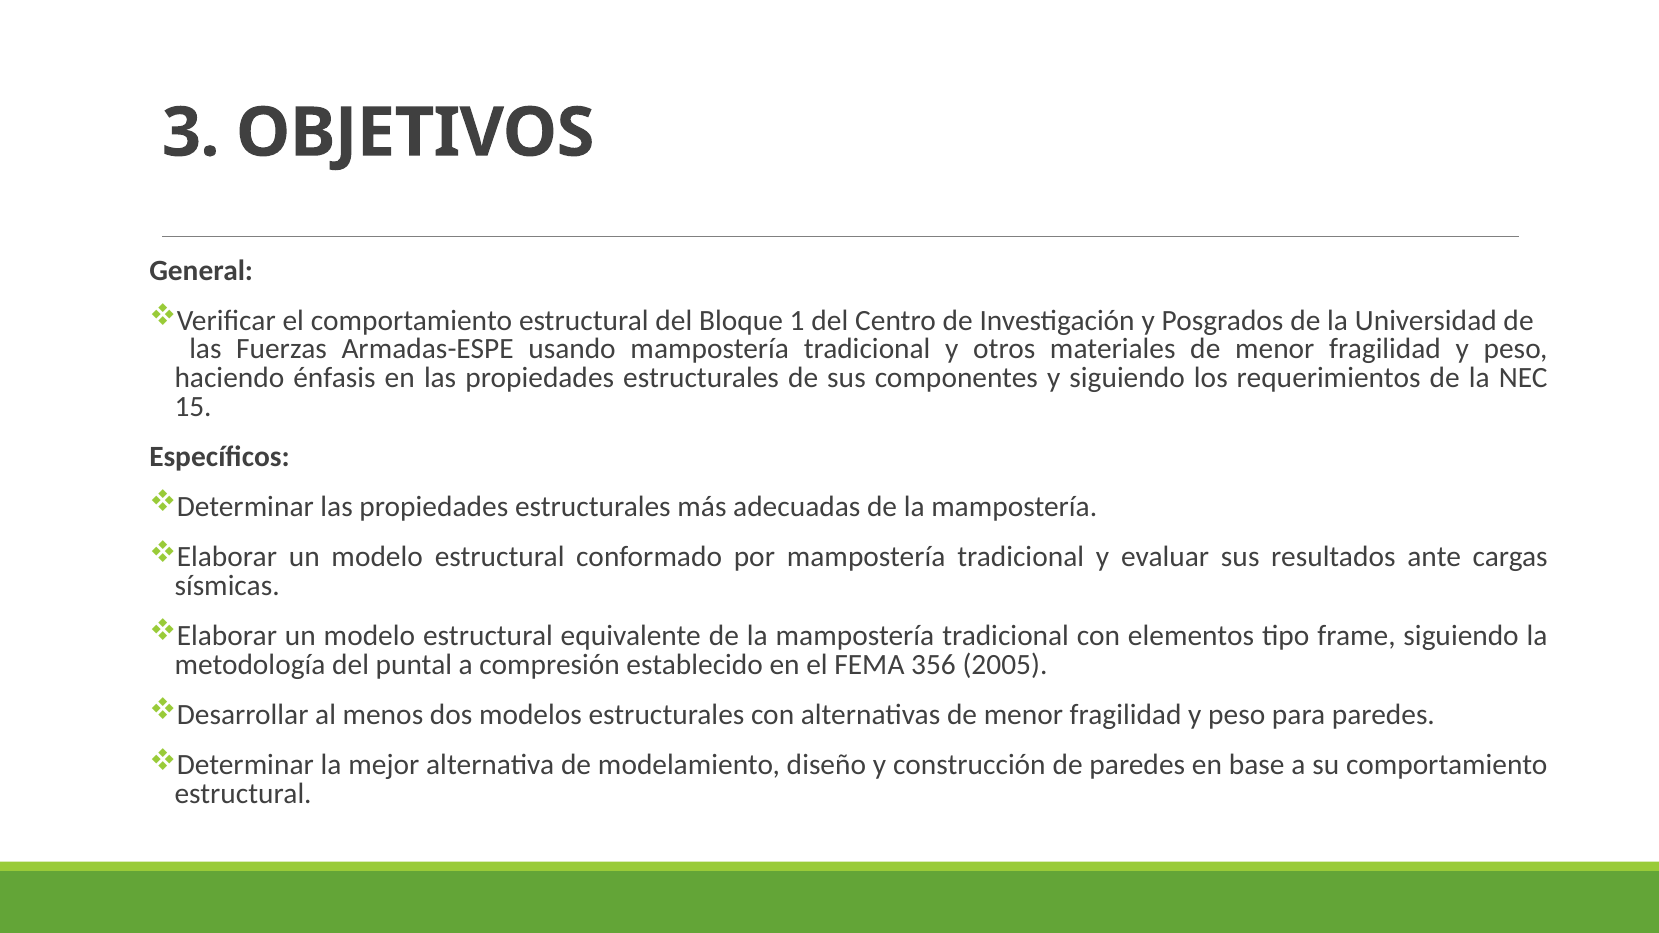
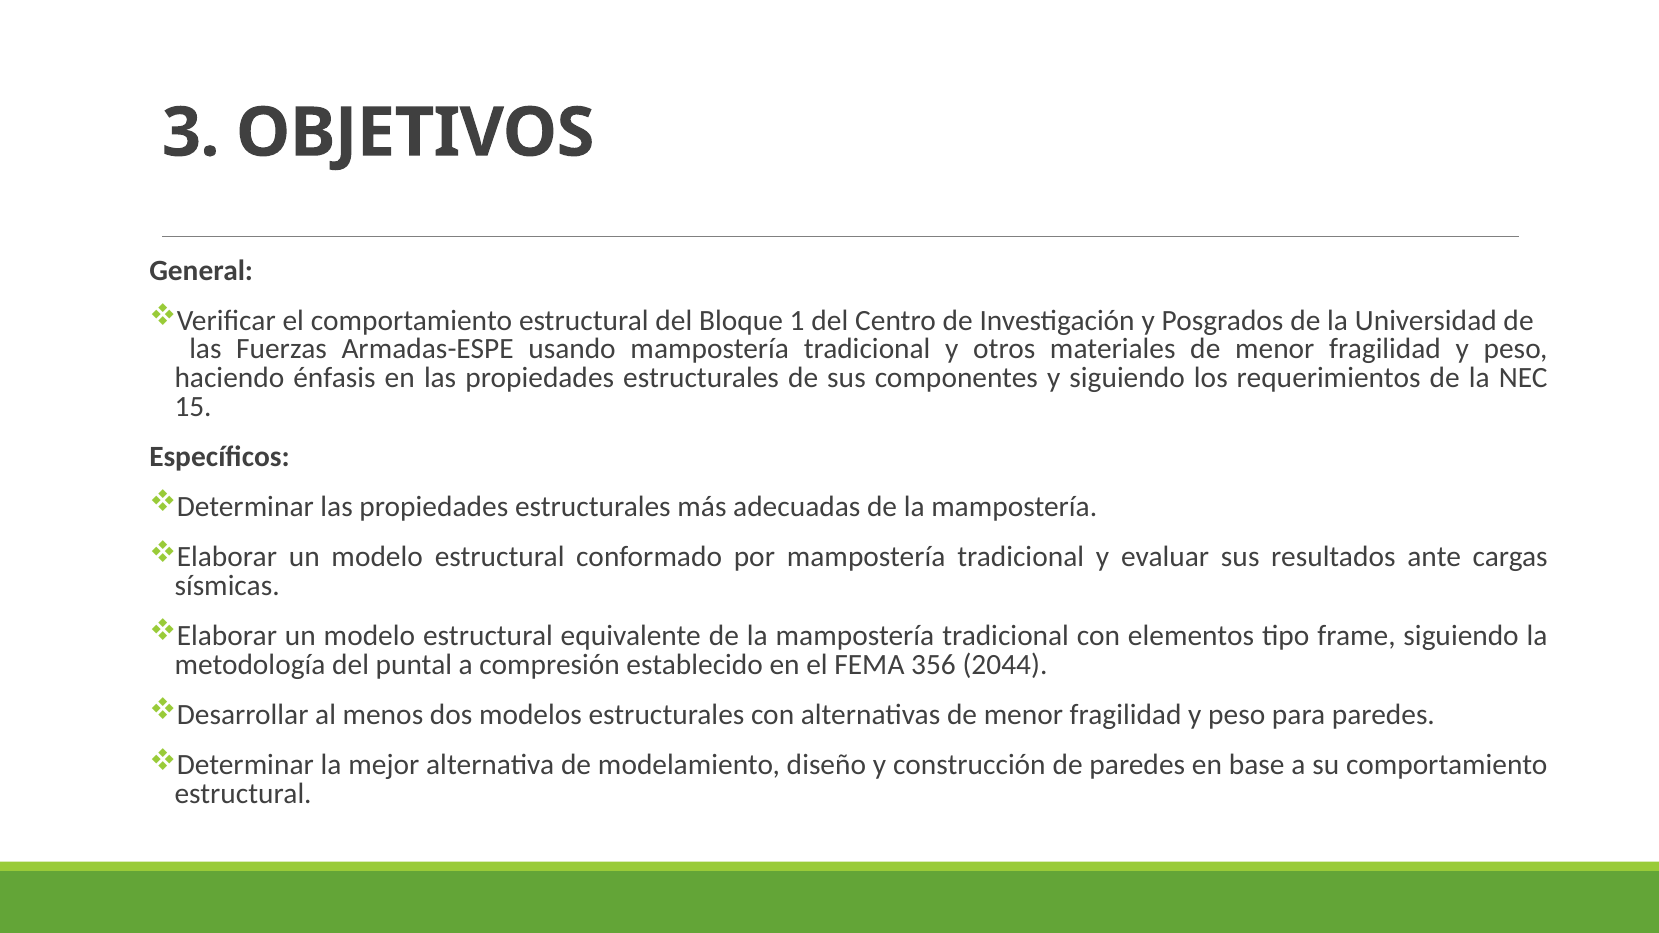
2005: 2005 -> 2044 (1005, 665)
